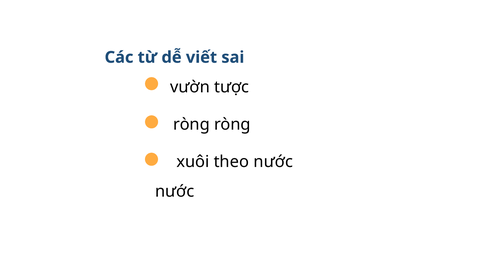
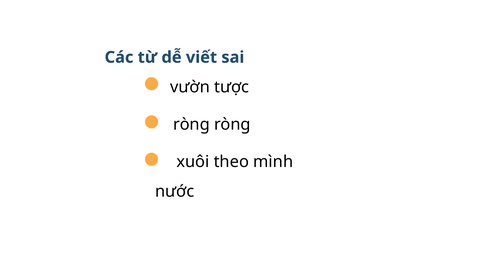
theo nước: nước -> mình (273, 162)
